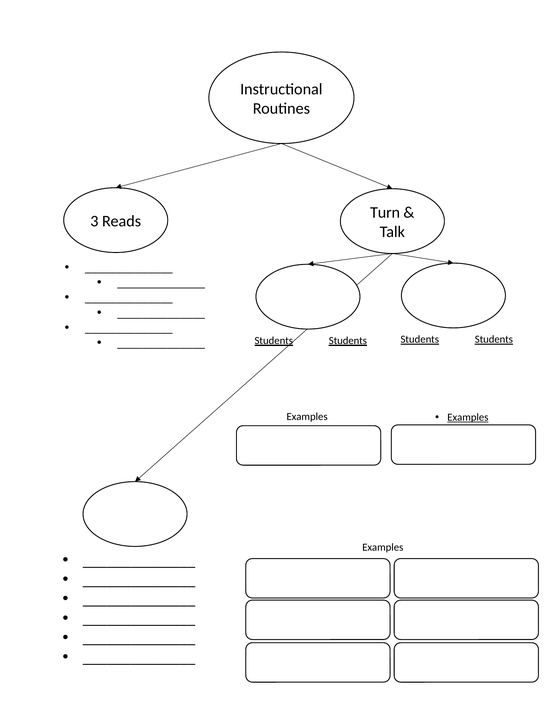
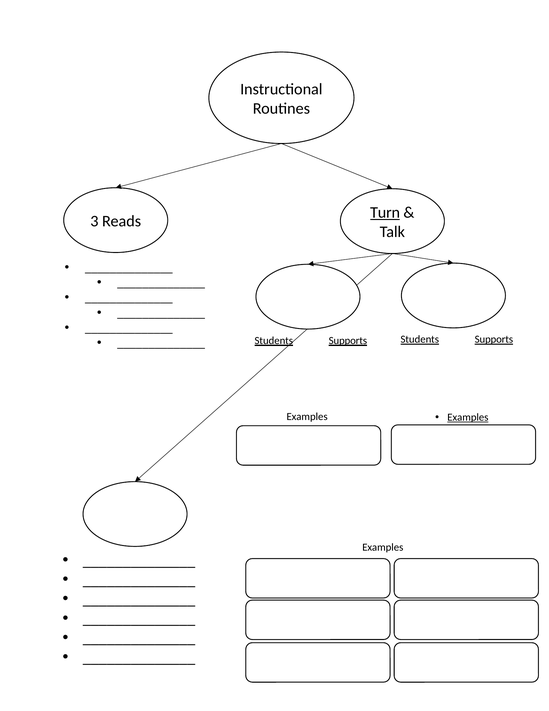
Turn underline: none -> present (385, 212)
Students: Students -> Supports (348, 340)
Students: Students -> Supports (494, 339)
